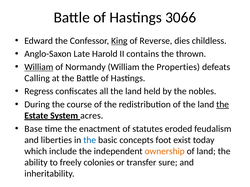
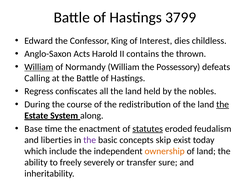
3066: 3066 -> 3799 (181, 18)
King underline: present -> none (119, 41)
Reverse: Reverse -> Interest (156, 41)
Late: Late -> Acts (82, 54)
Properties: Properties -> Possessory (178, 67)
acres: acres -> along (92, 116)
statutes underline: none -> present (148, 129)
the colour: blue -> purple (90, 140)
foot: foot -> skip (163, 140)
colonies: colonies -> severely (99, 163)
